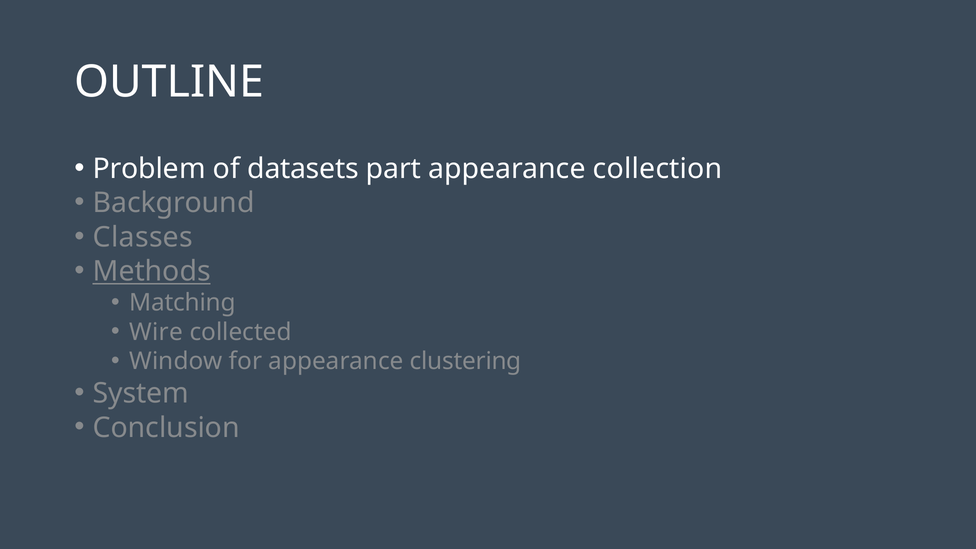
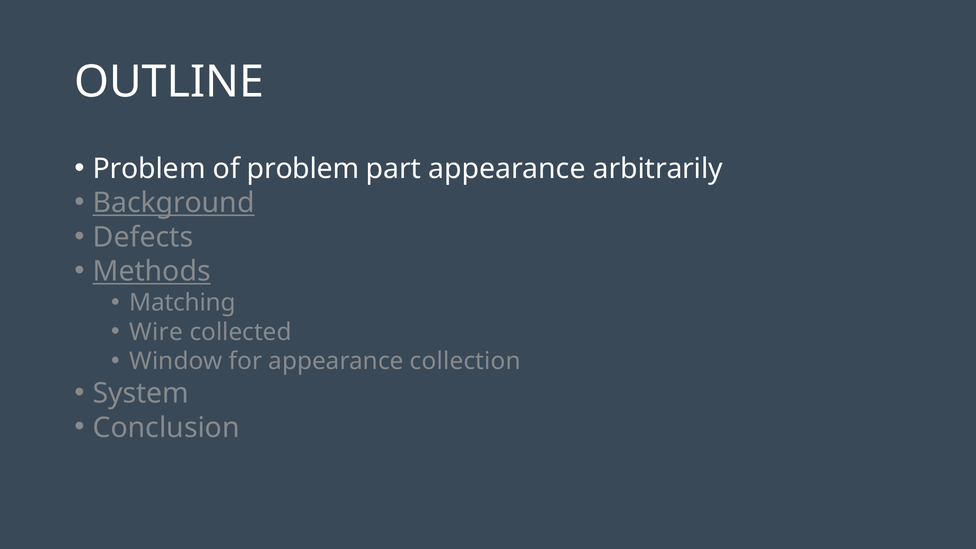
of datasets: datasets -> problem (303, 169)
collection: collection -> arbitrarily (658, 169)
Background underline: none -> present (174, 203)
Classes: Classes -> Defects (143, 237)
clustering: clustering -> collection (465, 361)
